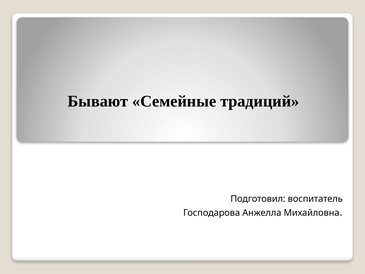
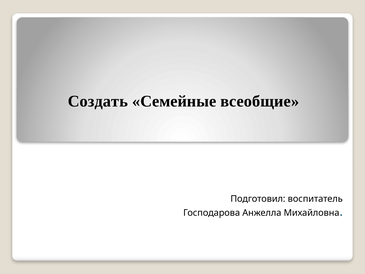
Бывают: Бывают -> Создать (98, 101)
традиций: традиций -> всеобщие (260, 101)
